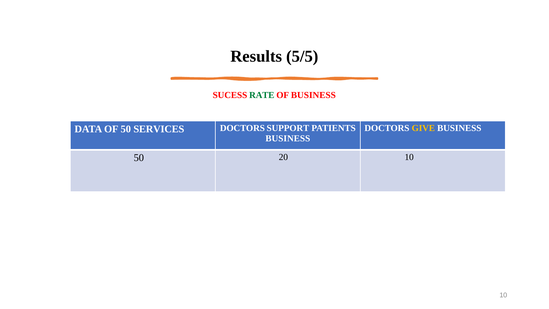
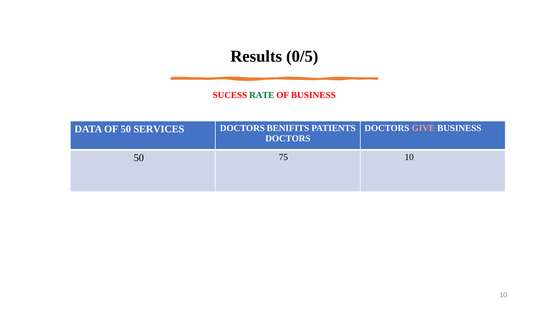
5/5: 5/5 -> 0/5 (302, 56)
GIVE colour: yellow -> pink (423, 128)
SUPPORT: SUPPORT -> BENIFITS (288, 128)
BUSINESS: BUSINESS -> DOCTORS (288, 138)
20: 20 -> 75 (283, 157)
